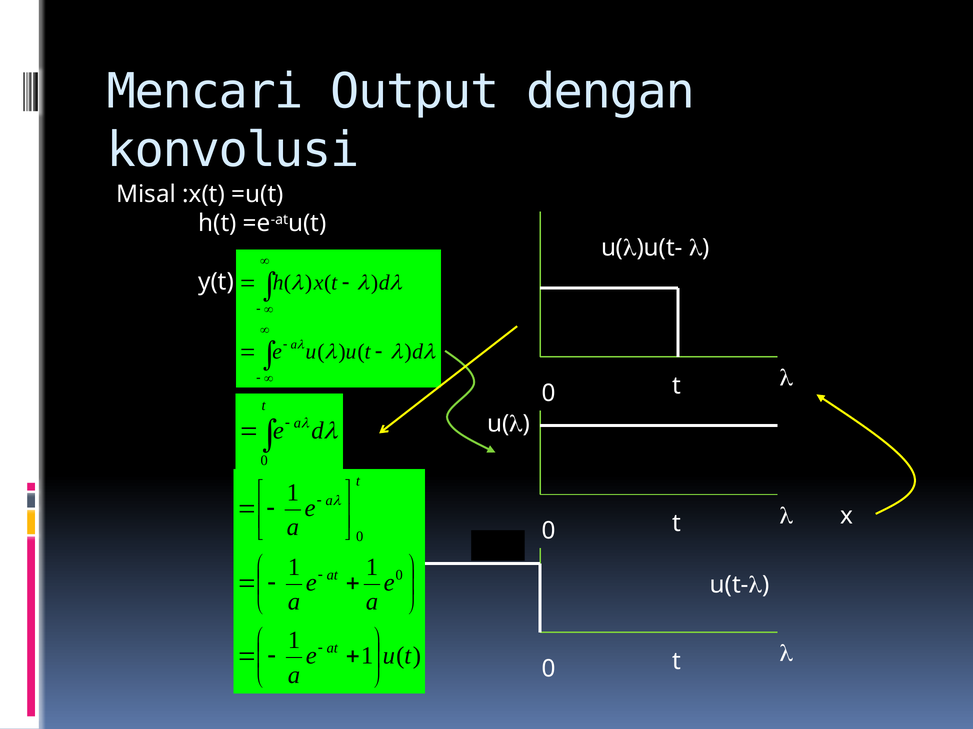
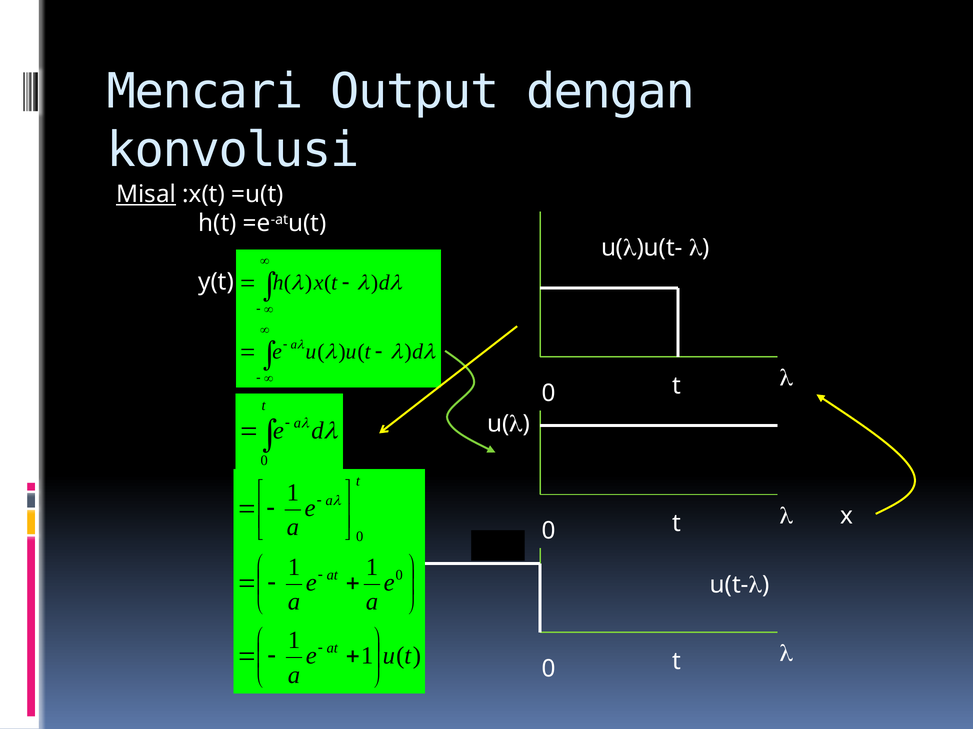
Misal underline: none -> present (146, 194)
